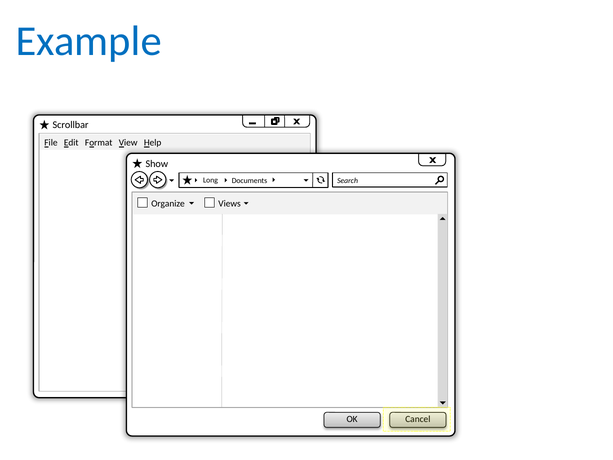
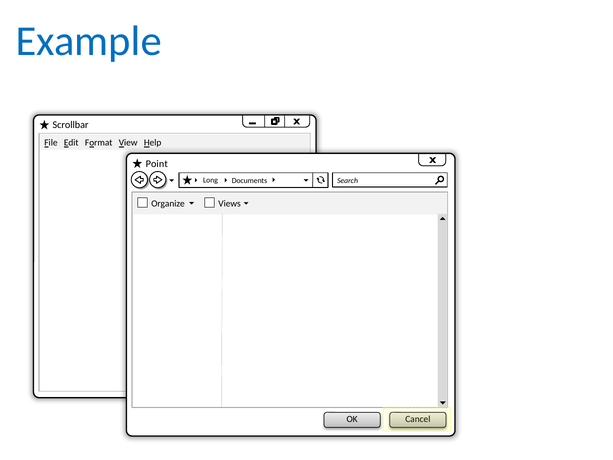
Show: Show -> Point (157, 164)
